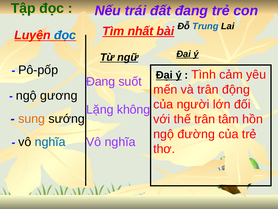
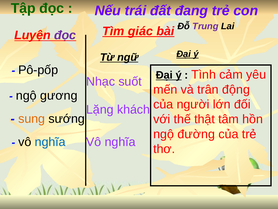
Trung colour: blue -> purple (205, 26)
nhất: nhất -> giác (140, 31)
đọc colour: blue -> purple (65, 35)
Đang: Đang -> Nhạc (101, 81)
không: không -> khách (134, 109)
thế trân: trân -> thật (205, 119)
